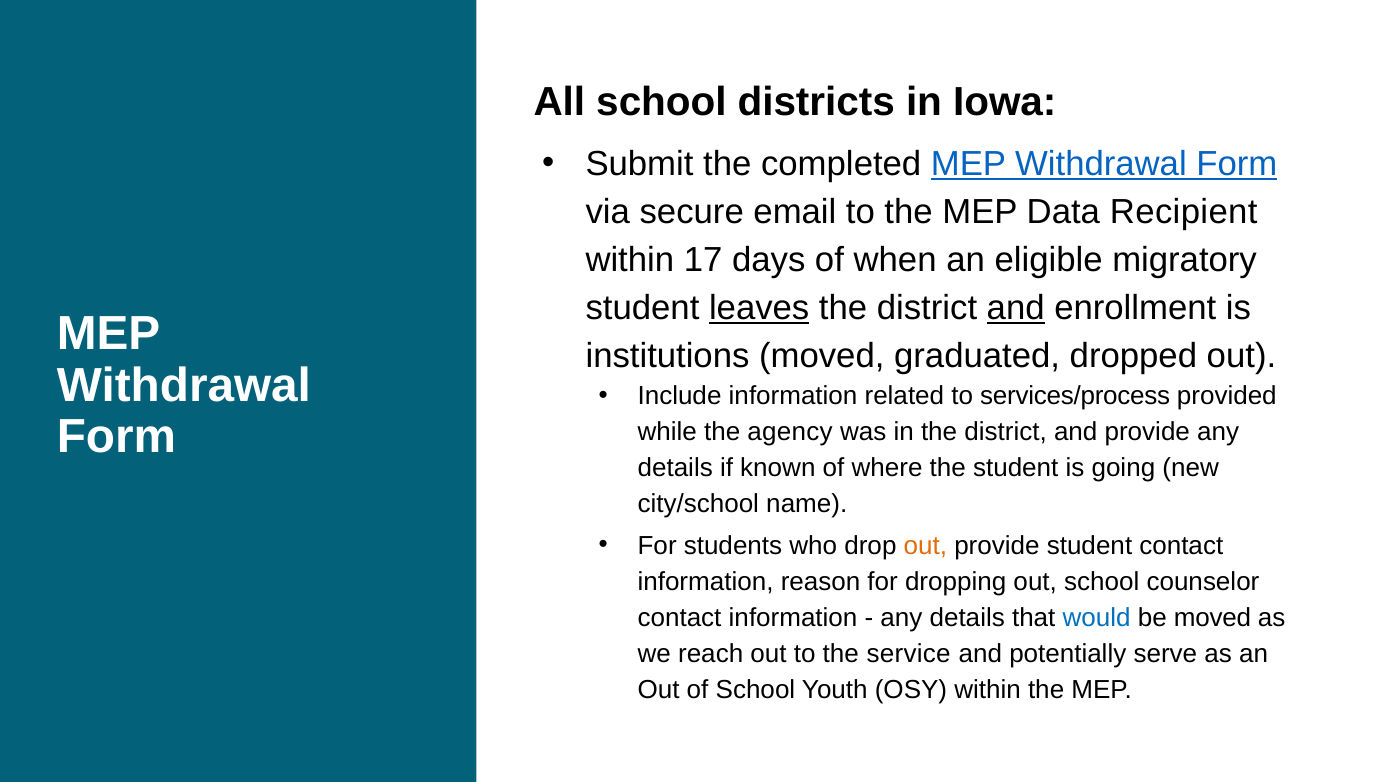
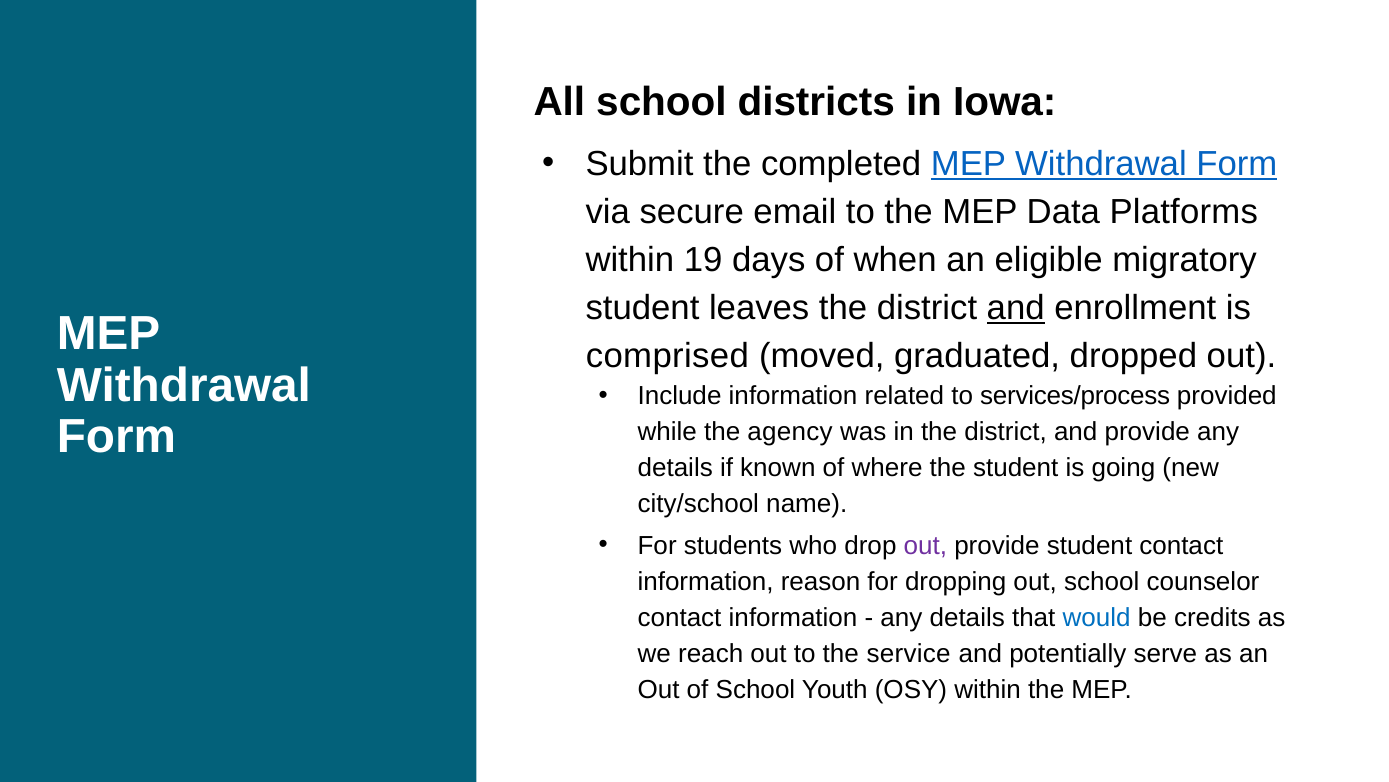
Recipient: Recipient -> Platforms (1184, 212)
17: 17 -> 19 (703, 260)
leaves underline: present -> none (759, 308)
institutions: institutions -> comprised (667, 355)
out colour: orange -> purple (925, 545)
be moved: moved -> credits (1212, 617)
